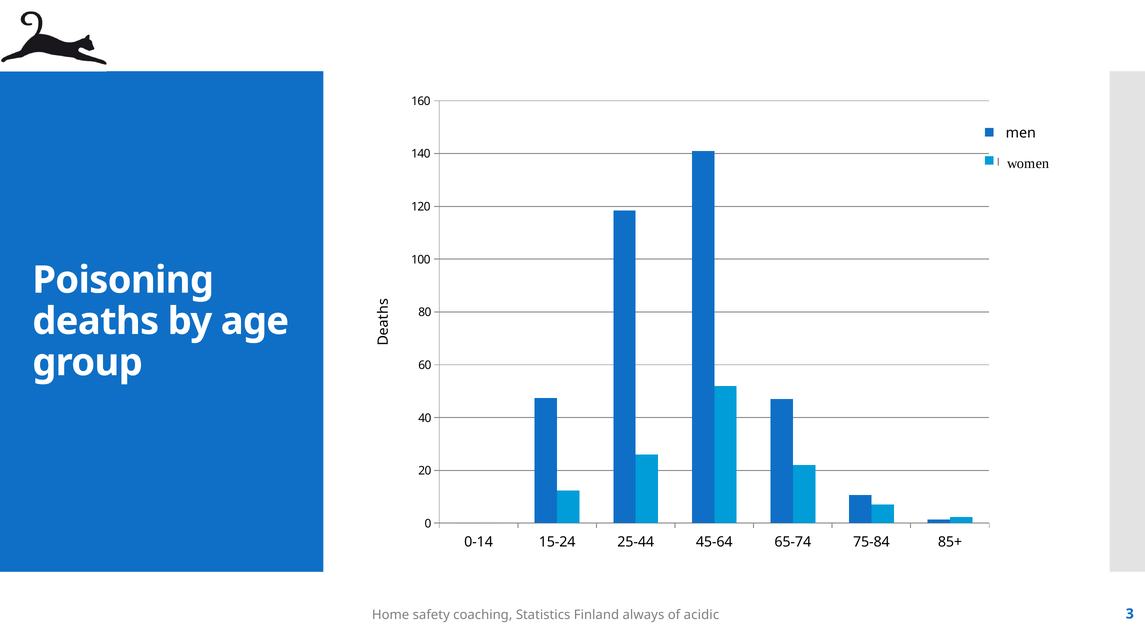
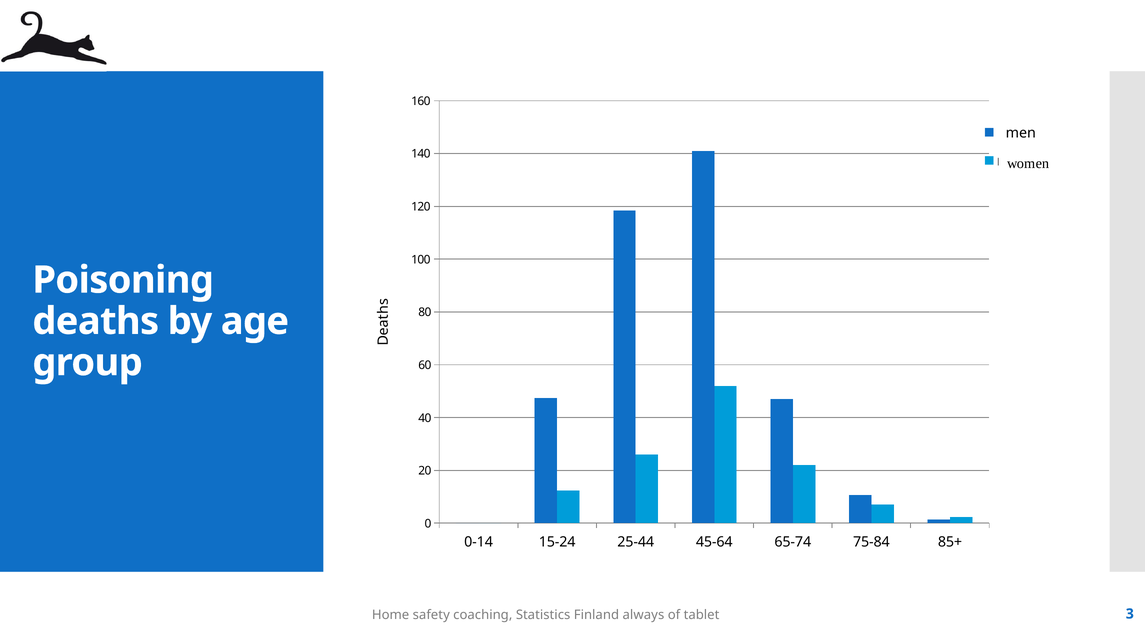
acidic: acidic -> tablet (702, 615)
